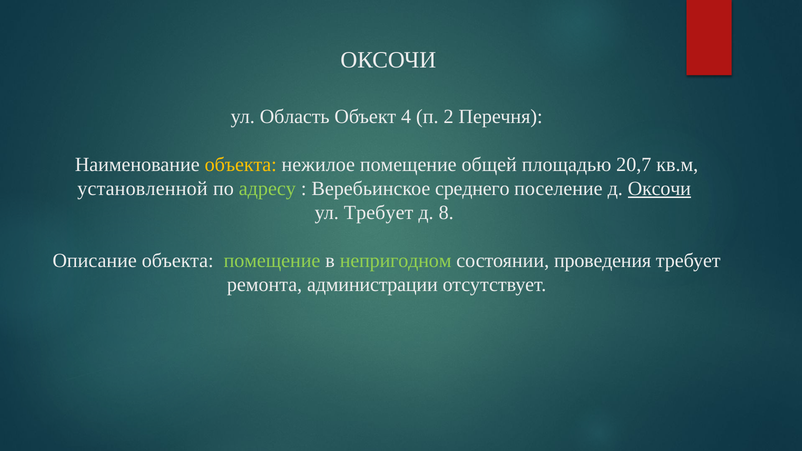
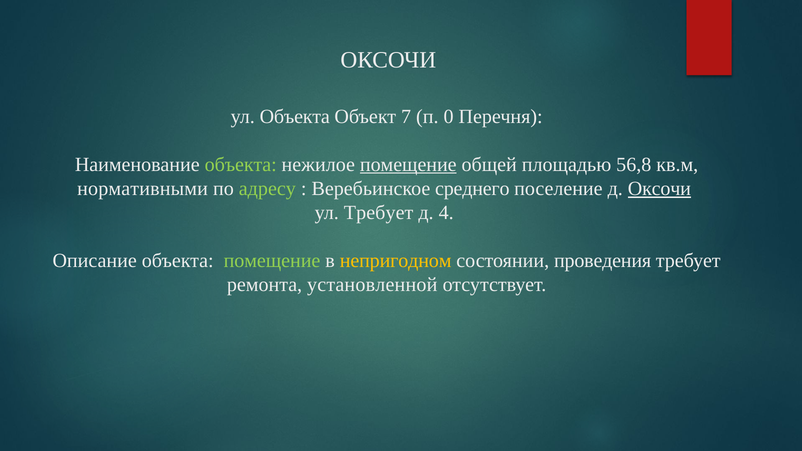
ул Область: Область -> Объекта (295, 116)
4: 4 -> 7 (406, 116)
2: 2 -> 0 (449, 116)
объекта colour: yellow -> light green (241, 165)
помещение underline: none -> present (408, 165)
20,7: 20,7 -> 56,8 (634, 165)
установленной: установленной -> нормативными (143, 189)
8: 8 -> 4 (446, 213)
непригодном colour: light green -> yellow (396, 261)
администрации: администрации -> установленной (372, 285)
